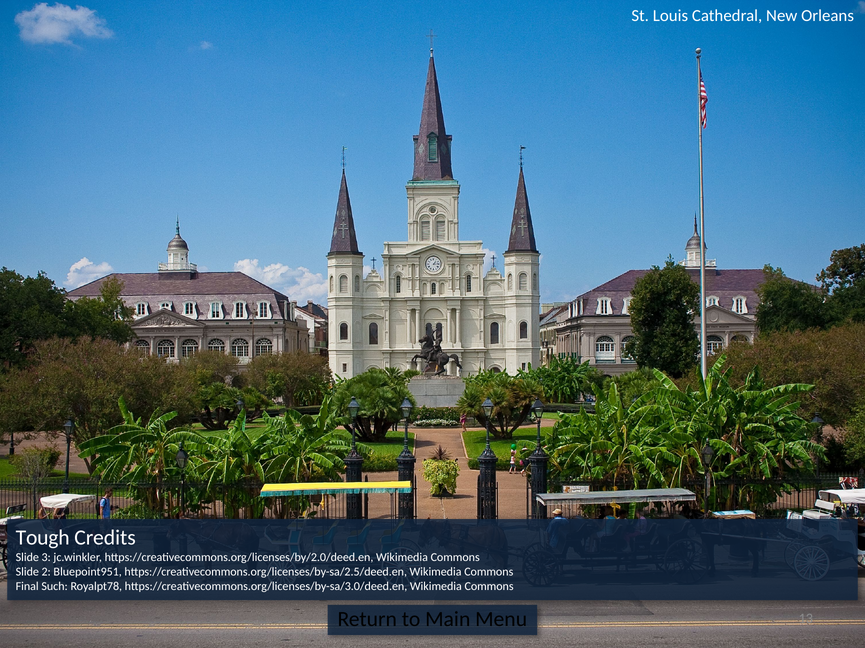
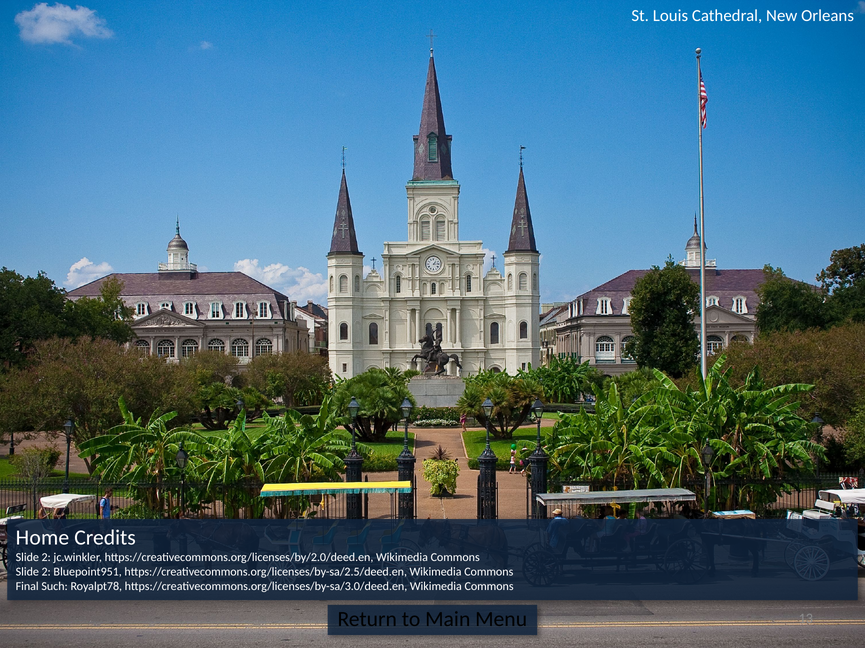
Tough: Tough -> Home (42, 538)
3: 3 -> 2 (46, 558)
